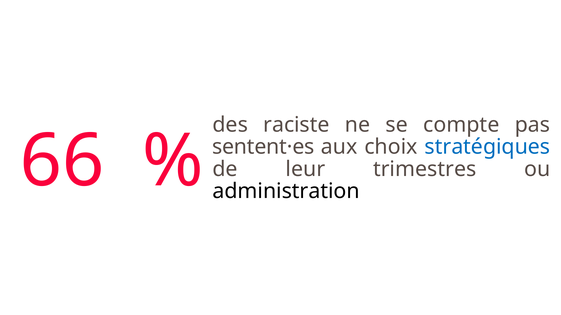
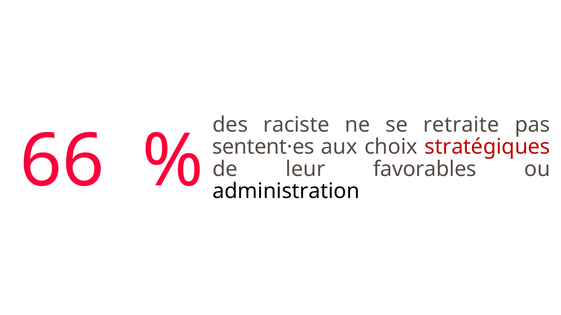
compte: compte -> retraite (461, 125)
stratégiques colour: blue -> red (487, 147)
trimestres: trimestres -> favorables (425, 169)
